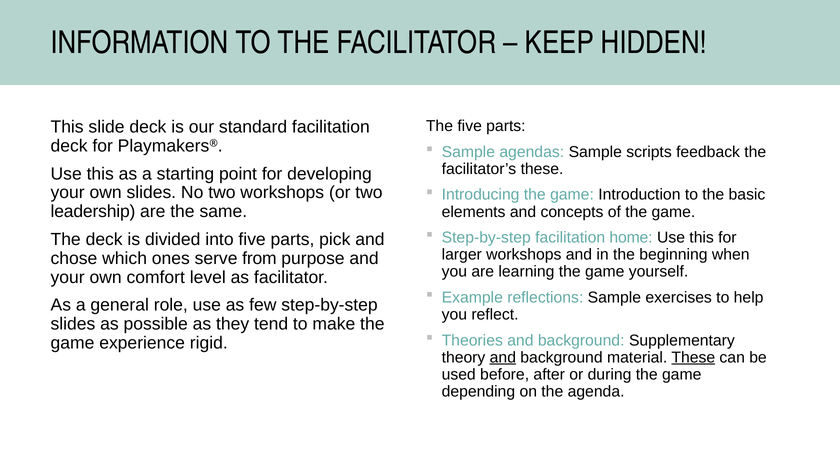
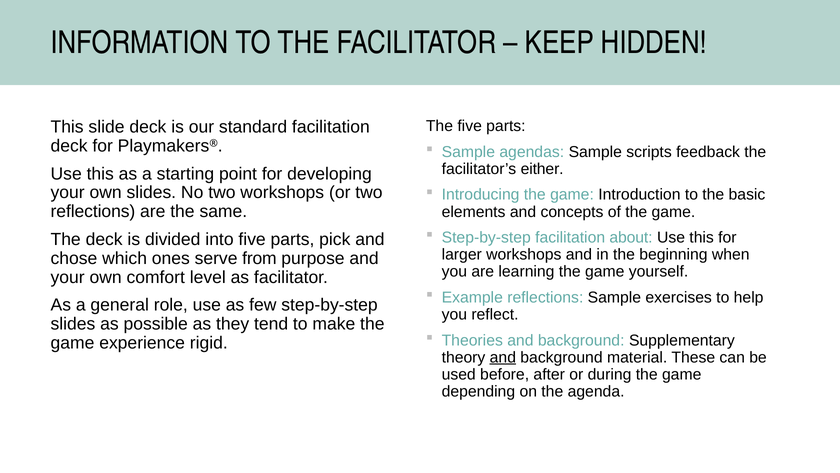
facilitator’s these: these -> either (542, 169)
leadership: leadership -> reflections (93, 211)
home: home -> about (631, 237)
These underline: present -> none (693, 357)
